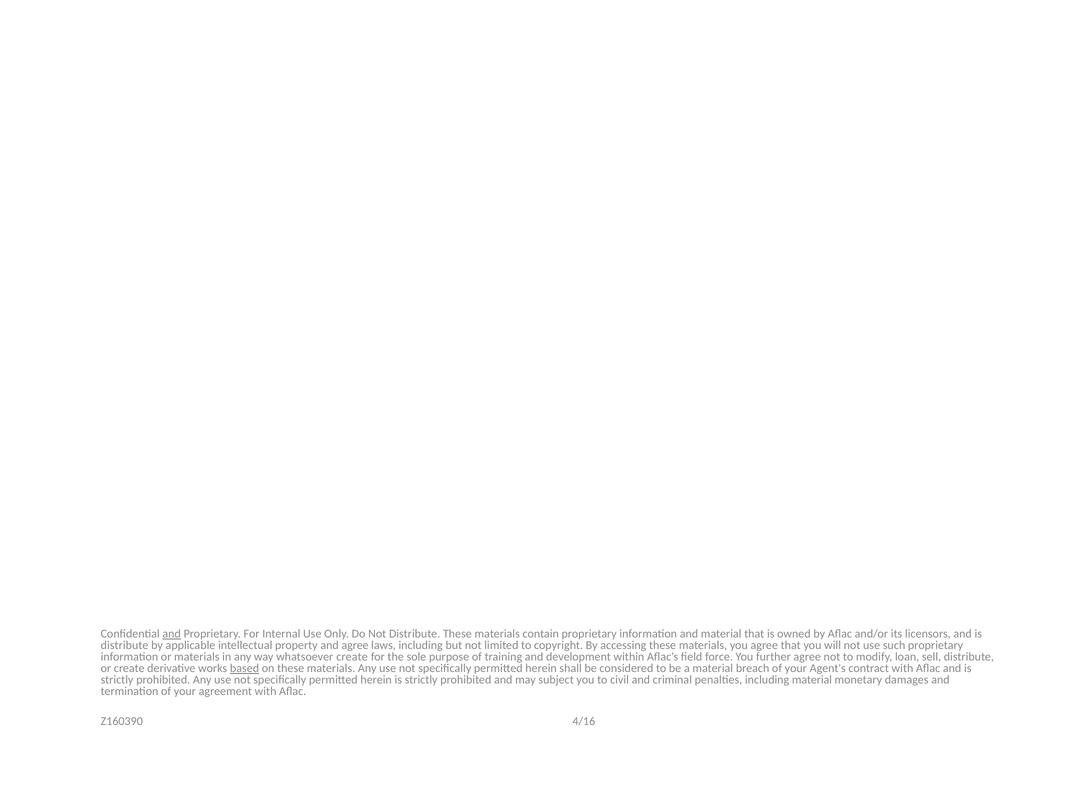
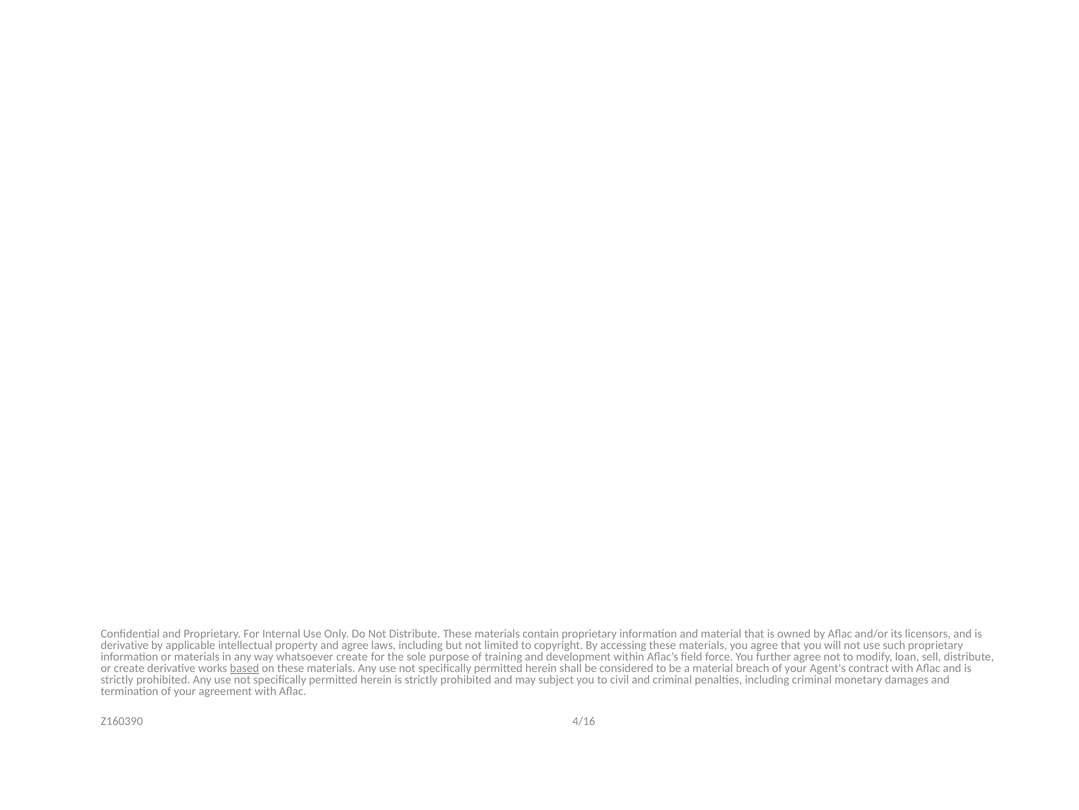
and underline: present -> none (172, 633)
distribute: distribute -> derivative (125, 645)
including material: material -> criminal (812, 679)
